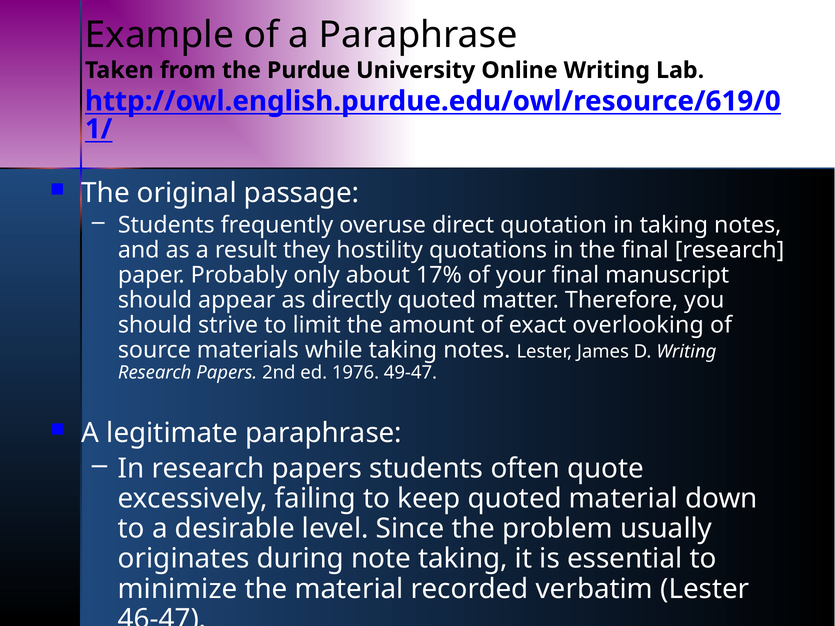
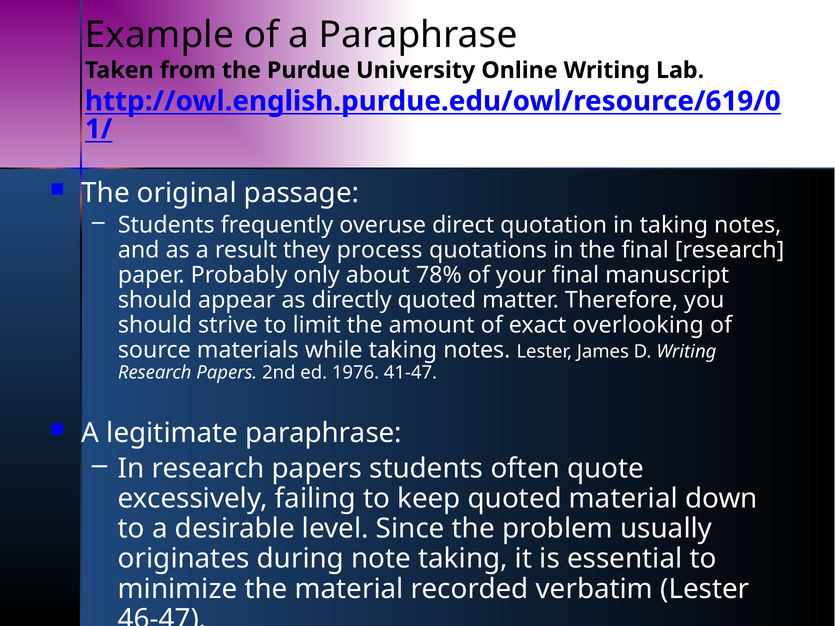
hostility: hostility -> process (380, 250)
17%: 17% -> 78% (439, 275)
49-47: 49-47 -> 41-47 (410, 373)
